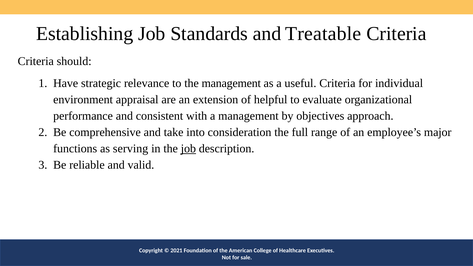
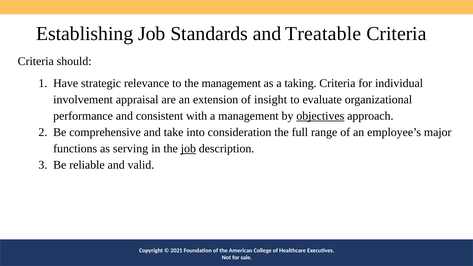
useful: useful -> taking (301, 83)
environment: environment -> involvement (83, 100)
helpful: helpful -> insight (271, 100)
objectives underline: none -> present (320, 116)
